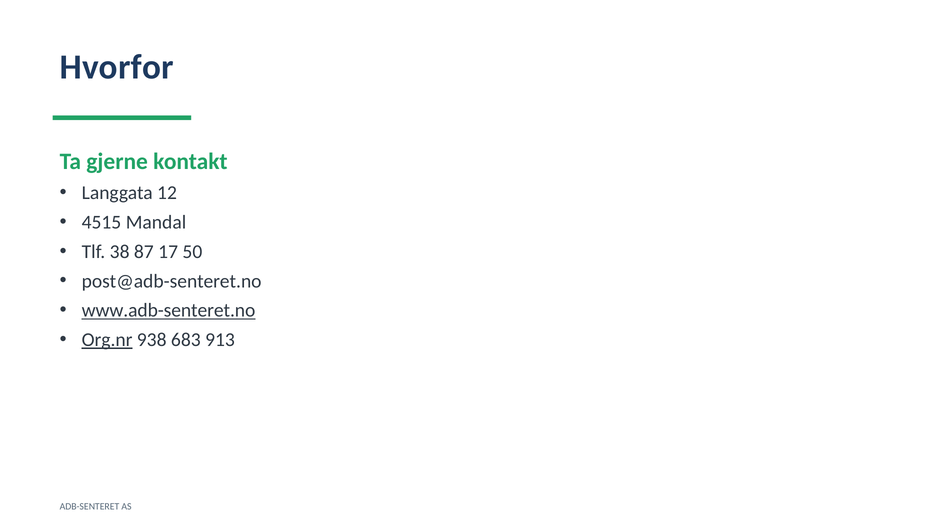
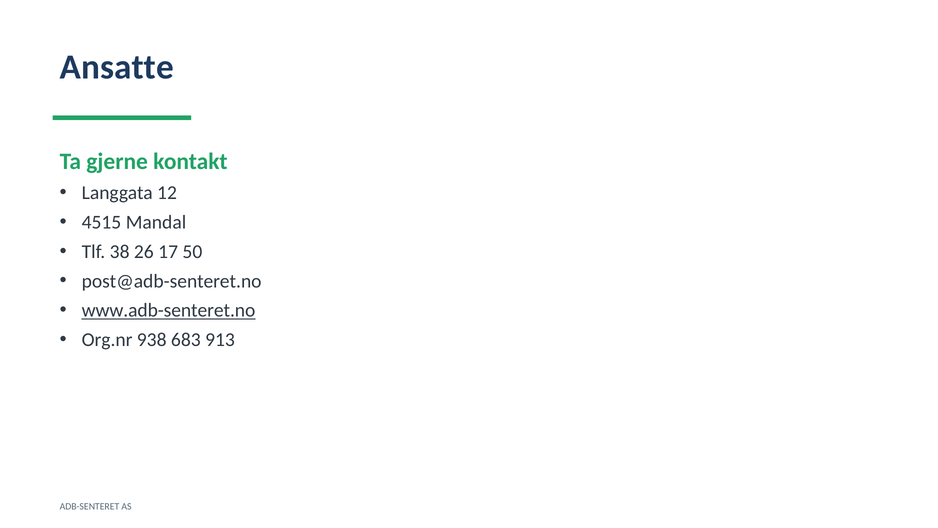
Hvorfor: Hvorfor -> Ansatte (117, 67)
87: 87 -> 26 (144, 252)
Org.nr underline: present -> none (107, 340)
